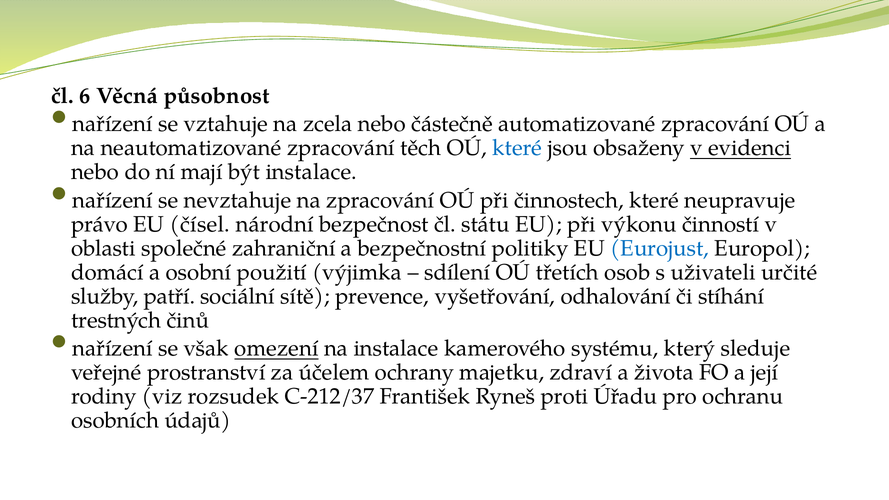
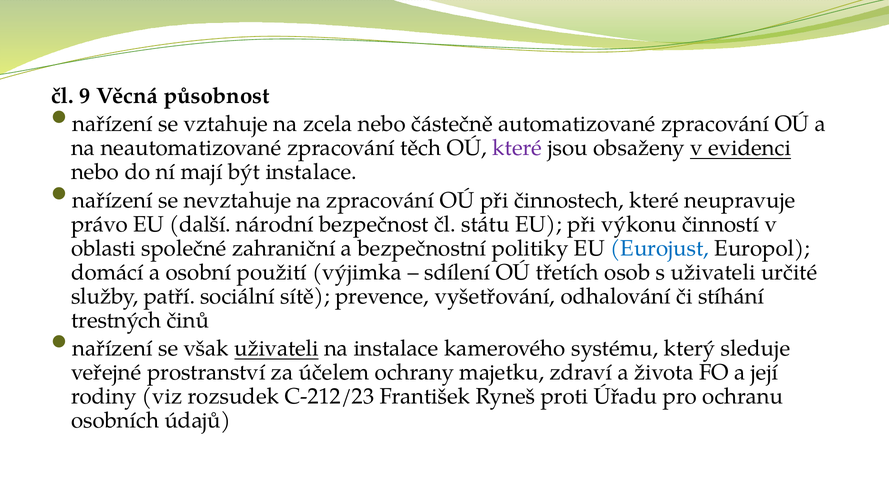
6: 6 -> 9 (85, 96)
které colour: blue -> purple (517, 148)
čísel: čísel -> další (200, 224)
však omezení: omezení -> uživateli (277, 349)
C-212/37: C-212/37 -> C-212/23 (329, 397)
